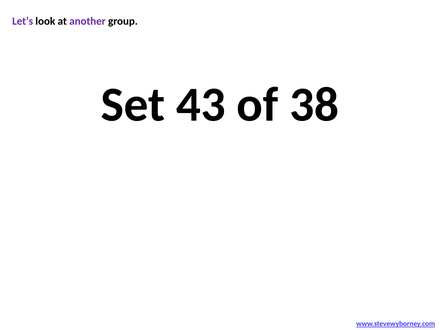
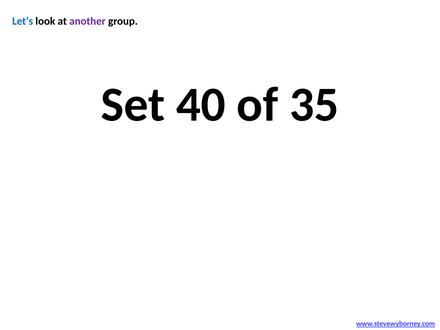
Let’s colour: purple -> blue (23, 21)
43: 43 -> 40 (201, 105)
38: 38 -> 35 (314, 105)
